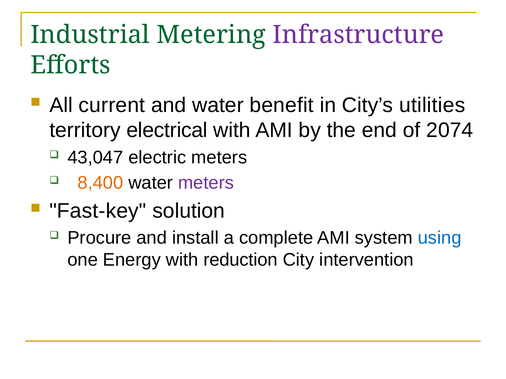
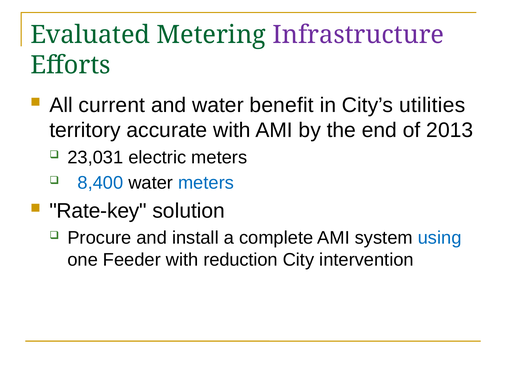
Industrial: Industrial -> Evaluated (90, 35)
electrical: electrical -> accurate (167, 131)
2074: 2074 -> 2013 (450, 131)
43,047: 43,047 -> 23,031 (95, 158)
8,400 colour: orange -> blue (100, 183)
meters colour: purple -> blue (206, 183)
Fast-key: Fast-key -> Rate-key (98, 211)
Energy: Energy -> Feeder (132, 260)
